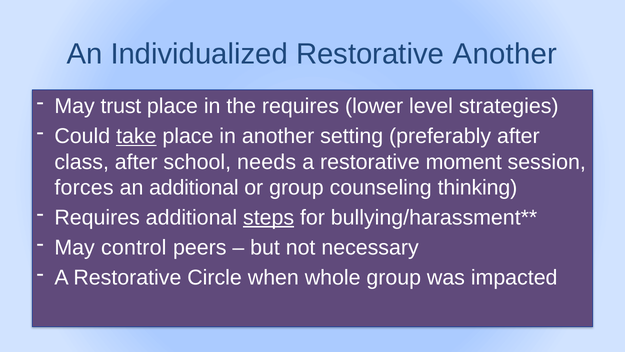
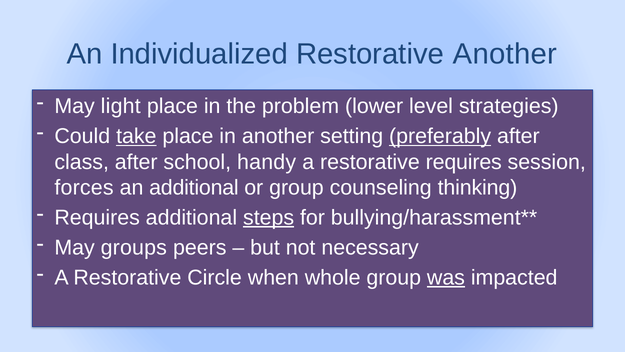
trust: trust -> light (121, 106)
the requires: requires -> problem (301, 106)
preferably underline: none -> present (440, 136)
needs: needs -> handy (267, 162)
restorative moment: moment -> requires (464, 162)
control: control -> groups (134, 247)
was underline: none -> present (446, 277)
